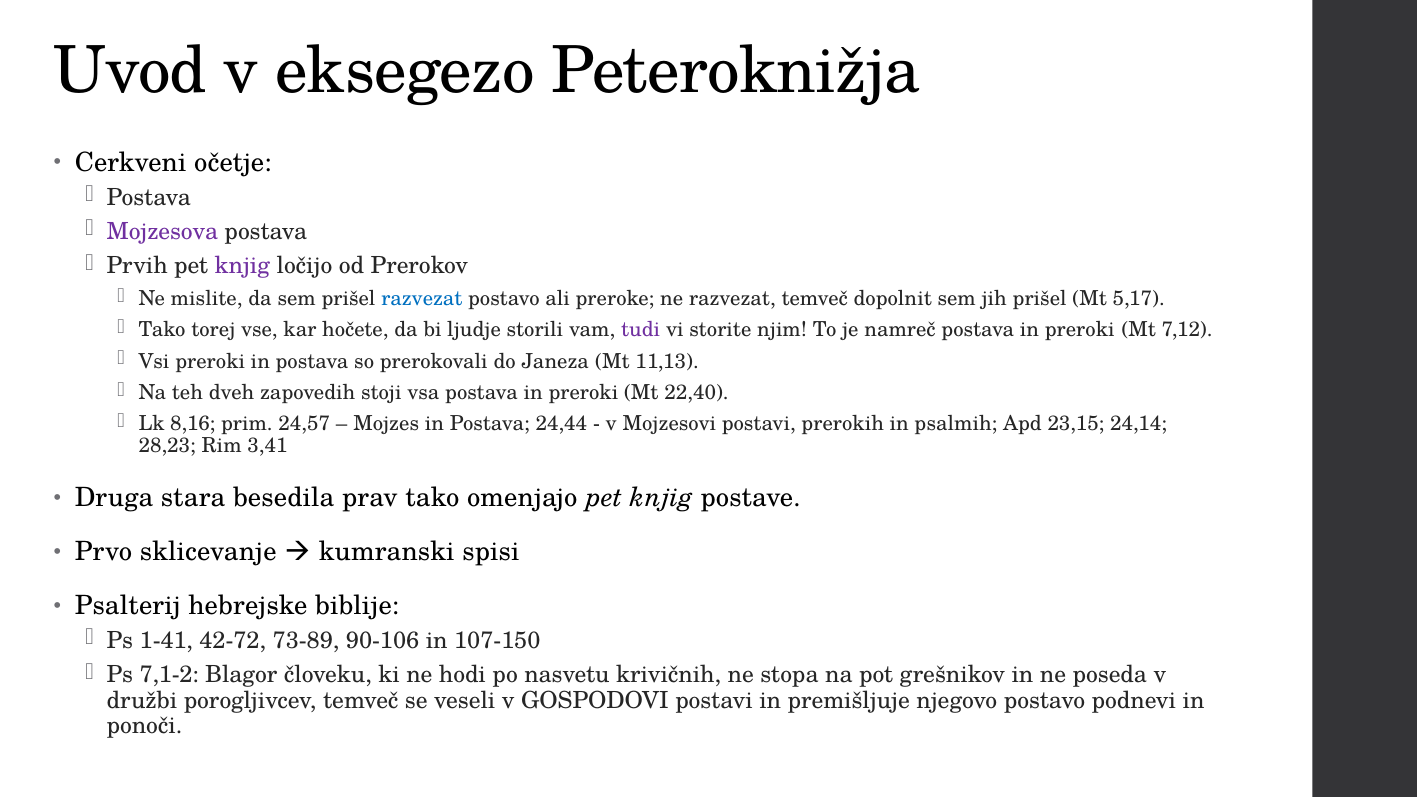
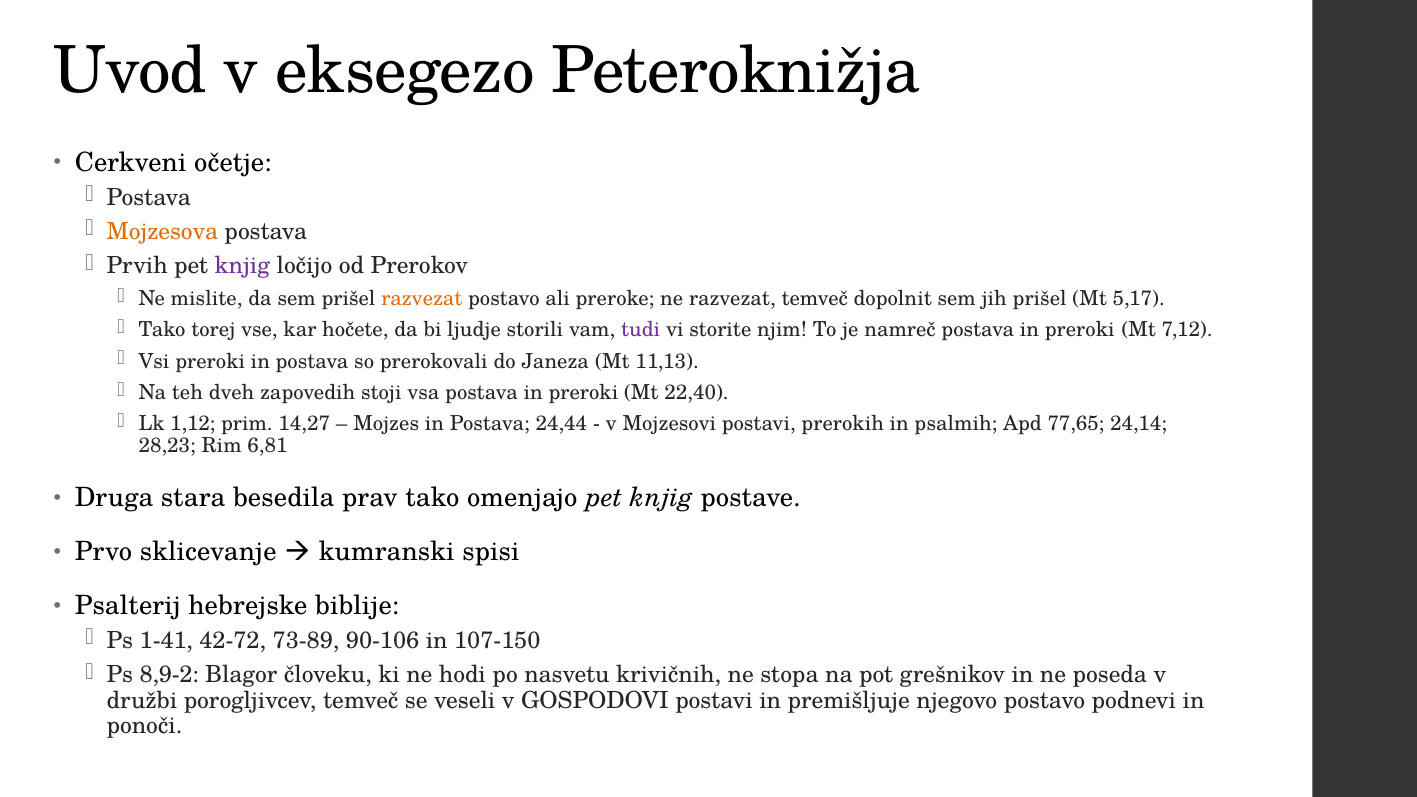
Mojzesova colour: purple -> orange (162, 232)
razvezat colour: blue -> orange (422, 299)
8,16: 8,16 -> 1,12 (193, 424)
24,57: 24,57 -> 14,27 (304, 424)
23,15: 23,15 -> 77,65 (1076, 424)
3,41: 3,41 -> 6,81 (267, 446)
7,1-2: 7,1-2 -> 8,9-2 (169, 675)
